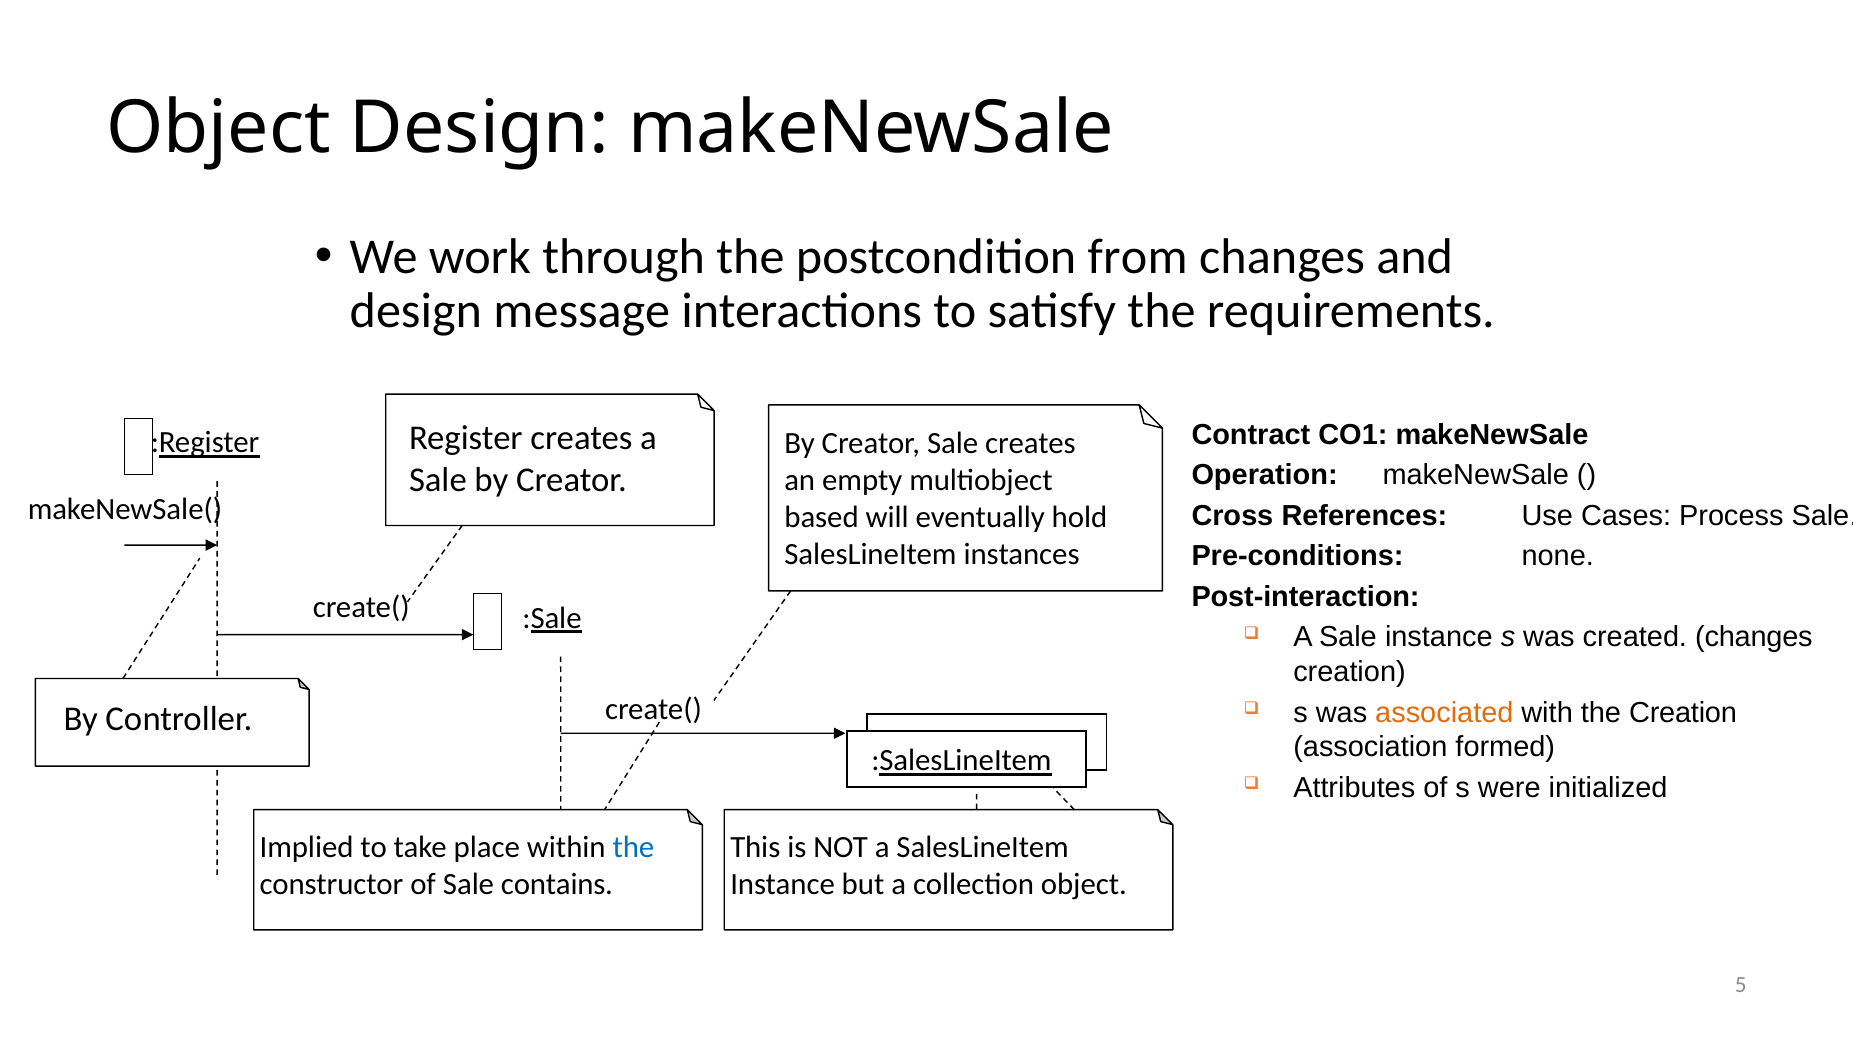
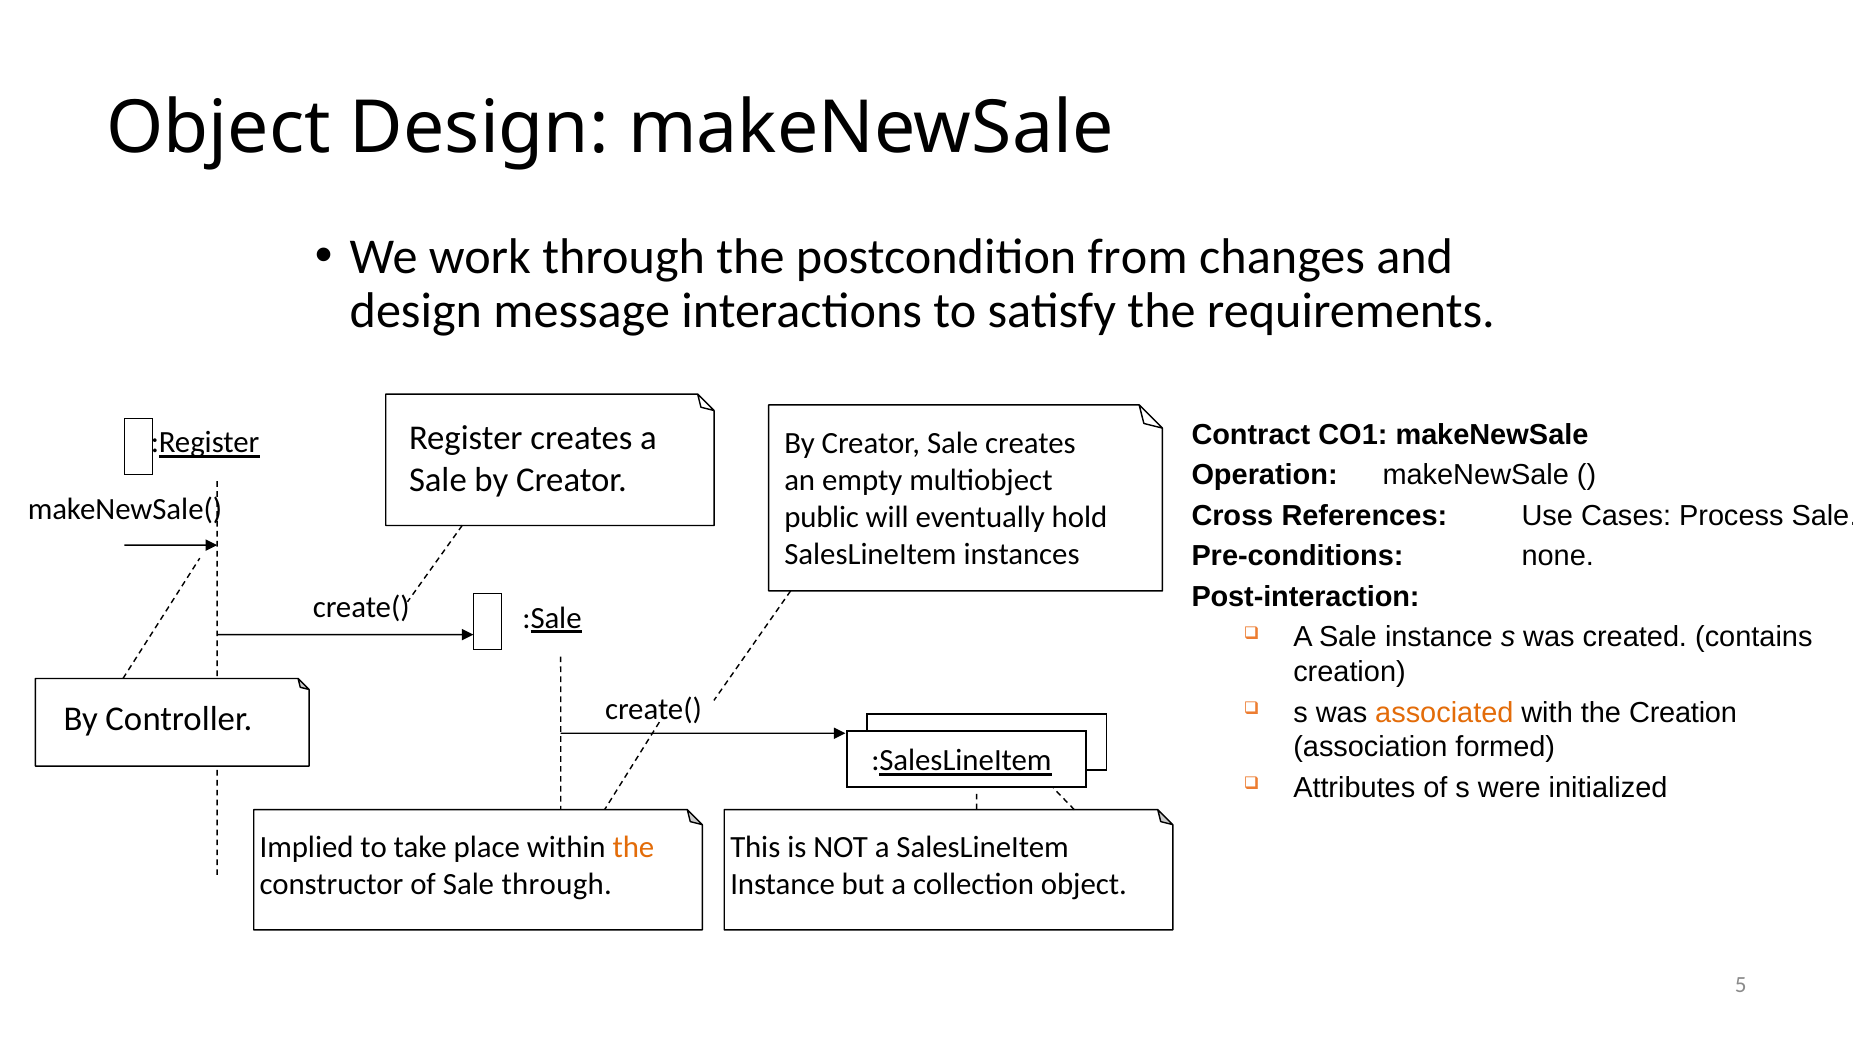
based: based -> public (822, 517)
created changes: changes -> contains (1754, 637)
the colour: blue -> orange (633, 848)
Sale contains: contains -> through (557, 885)
